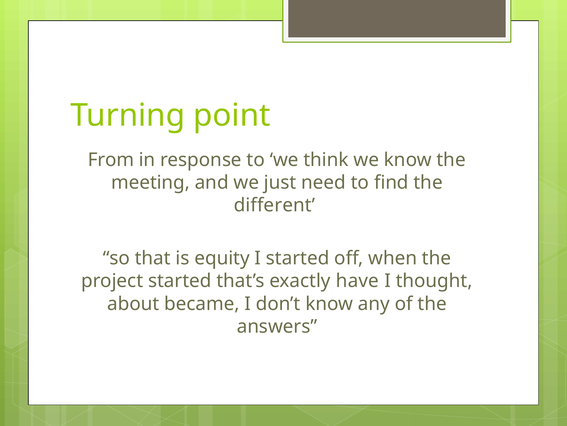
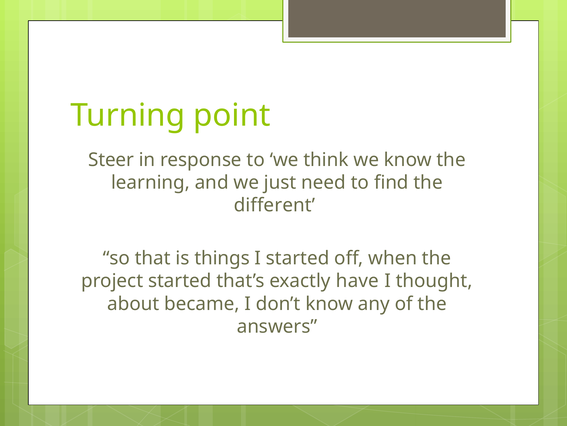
From: From -> Steer (111, 160)
meeting: meeting -> learning (151, 182)
equity: equity -> things (222, 258)
